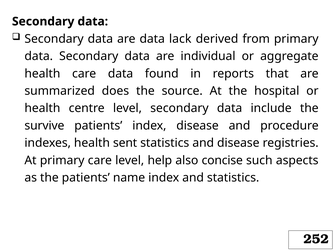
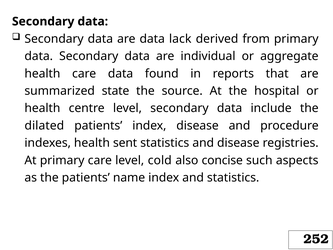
does: does -> state (116, 91)
survive: survive -> dilated (44, 125)
help: help -> cold (160, 160)
